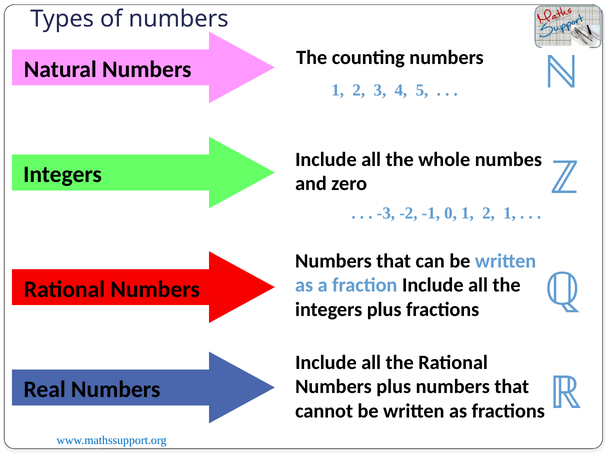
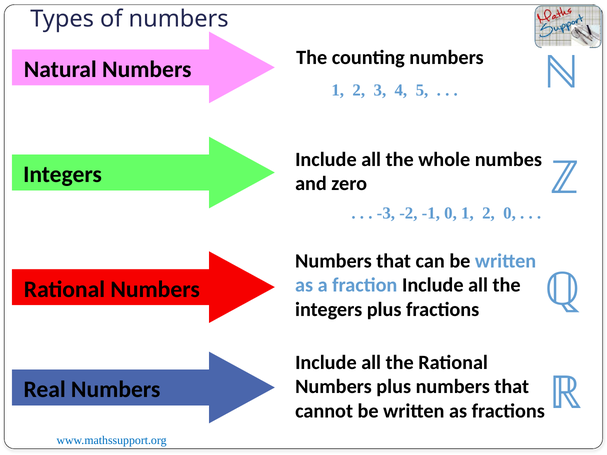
2 1: 1 -> 0 (510, 213)
